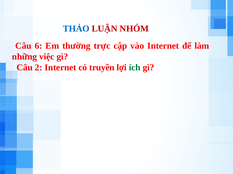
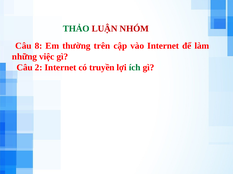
THẢO colour: blue -> green (76, 29)
6: 6 -> 8 (38, 46)
trực: trực -> trên (102, 46)
